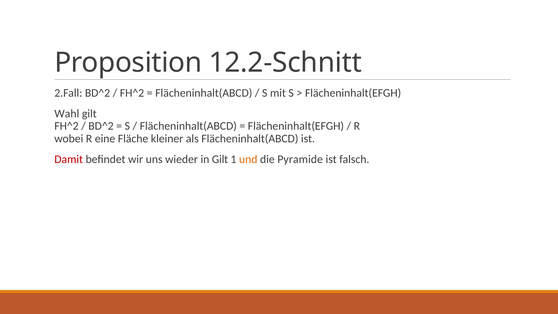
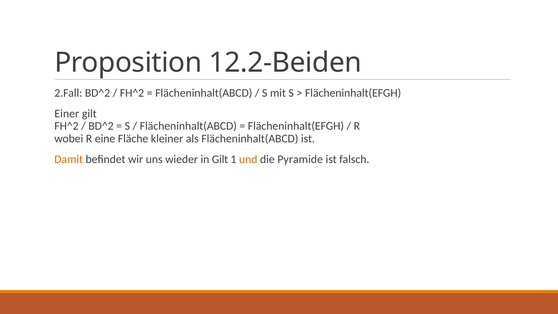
12.2-Schnitt: 12.2-Schnitt -> 12.2-Beiden (285, 63)
Wahl: Wahl -> Einer (67, 114)
Damit colour: red -> orange (69, 159)
